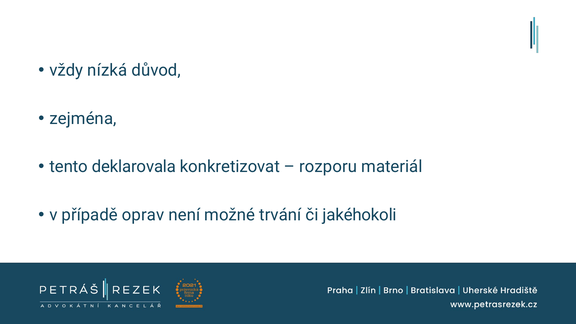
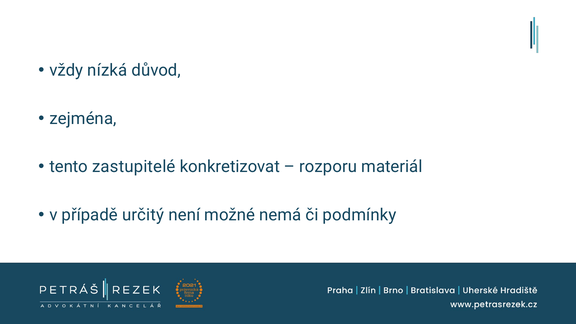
deklarovala: deklarovala -> zastupitelé (134, 167)
oprav: oprav -> určitý (143, 215)
trvání: trvání -> nemá (280, 215)
jakéhokoli: jakéhokoli -> podmínky (360, 215)
